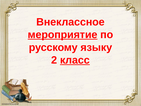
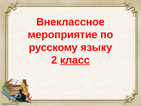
мероприятие underline: present -> none (63, 35)
